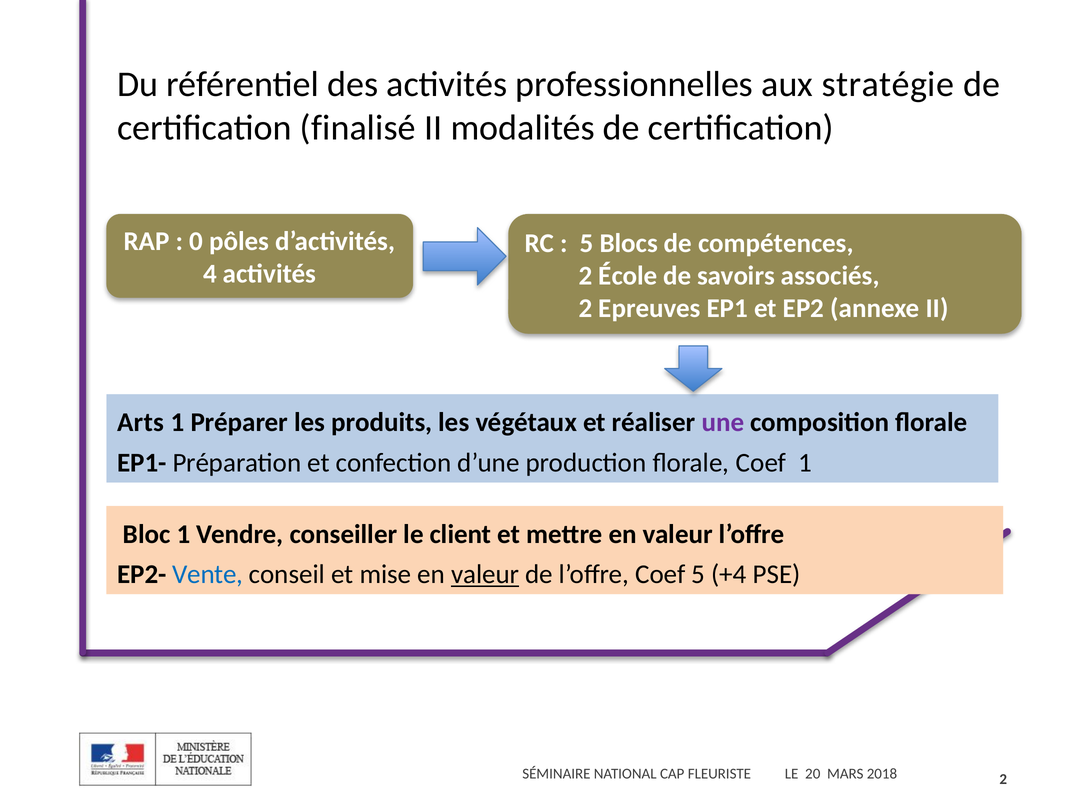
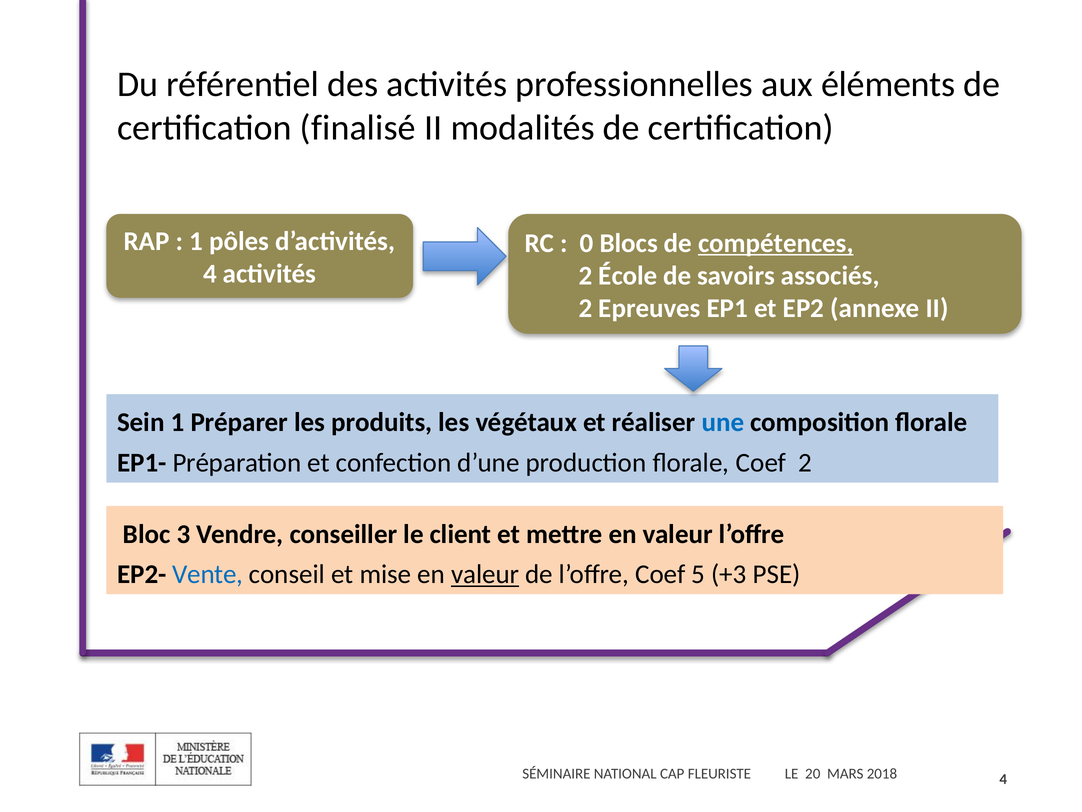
stratégie: stratégie -> éléments (888, 84)
0: 0 -> 1 (196, 241)
5: 5 -> 0 (587, 243)
compétences underline: none -> present (776, 243)
Arts: Arts -> Sein (141, 422)
une colour: purple -> blue (723, 422)
Coef 1: 1 -> 2 (805, 463)
Bloc 1: 1 -> 3 (183, 534)
+4: +4 -> +3 (729, 574)
2: 2 -> 4 (1003, 779)
